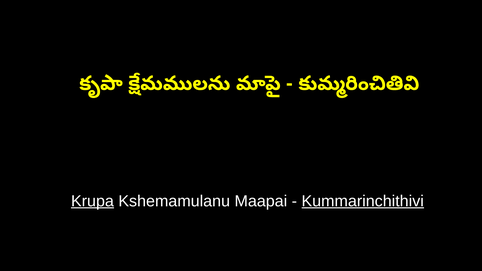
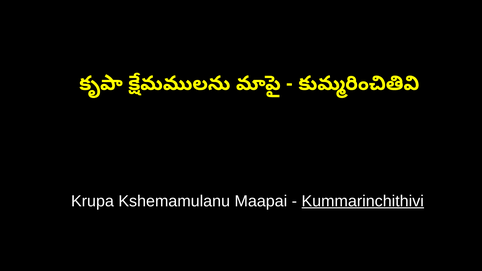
Krupa underline: present -> none (92, 201)
